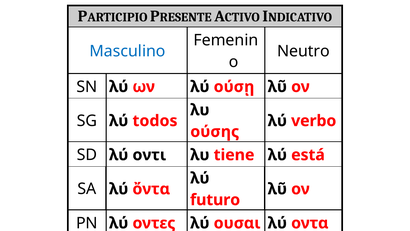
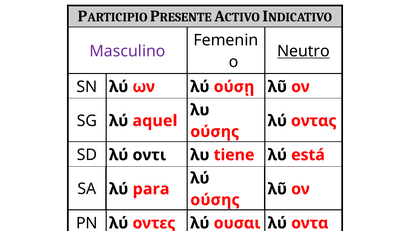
Masculino colour: blue -> purple (128, 51)
Neutro underline: none -> present (303, 51)
todos: todos -> aquel (155, 121)
verbo: verbo -> οντας (314, 121)
ὄντα: ὄντα -> para (151, 189)
futuro: futuro -> ούσης (215, 200)
